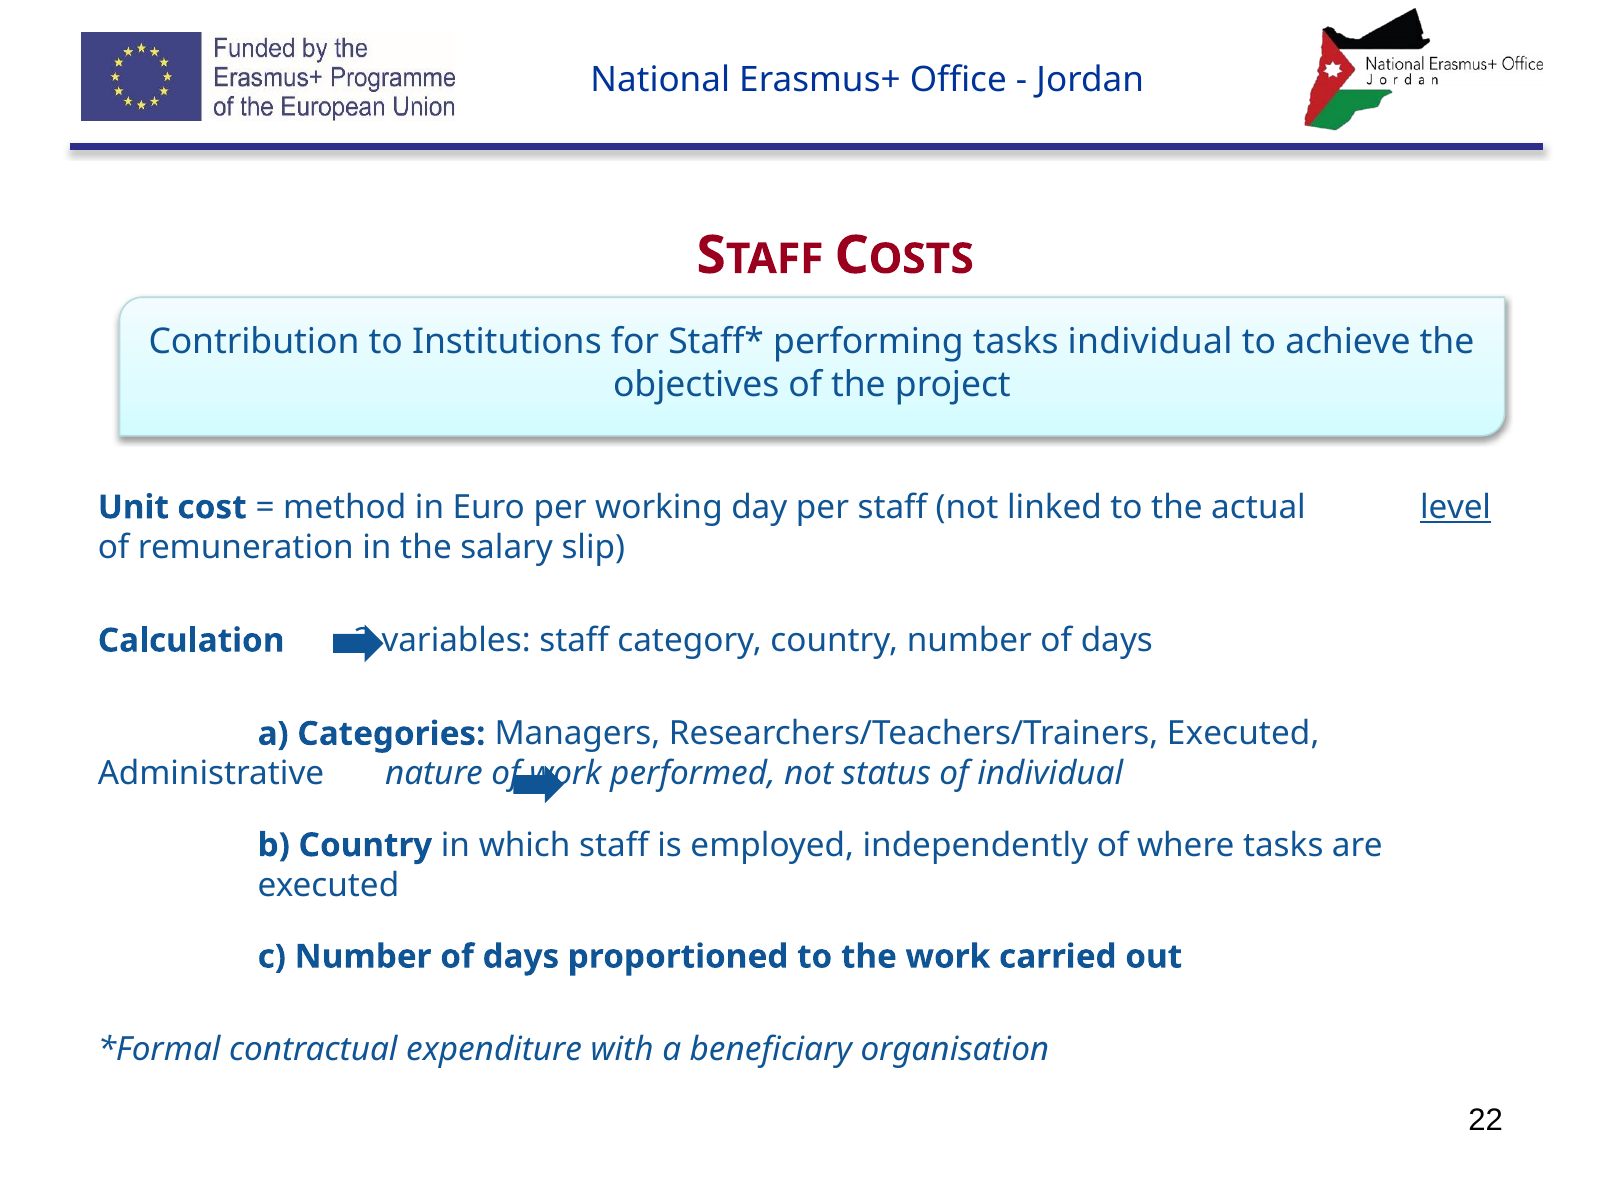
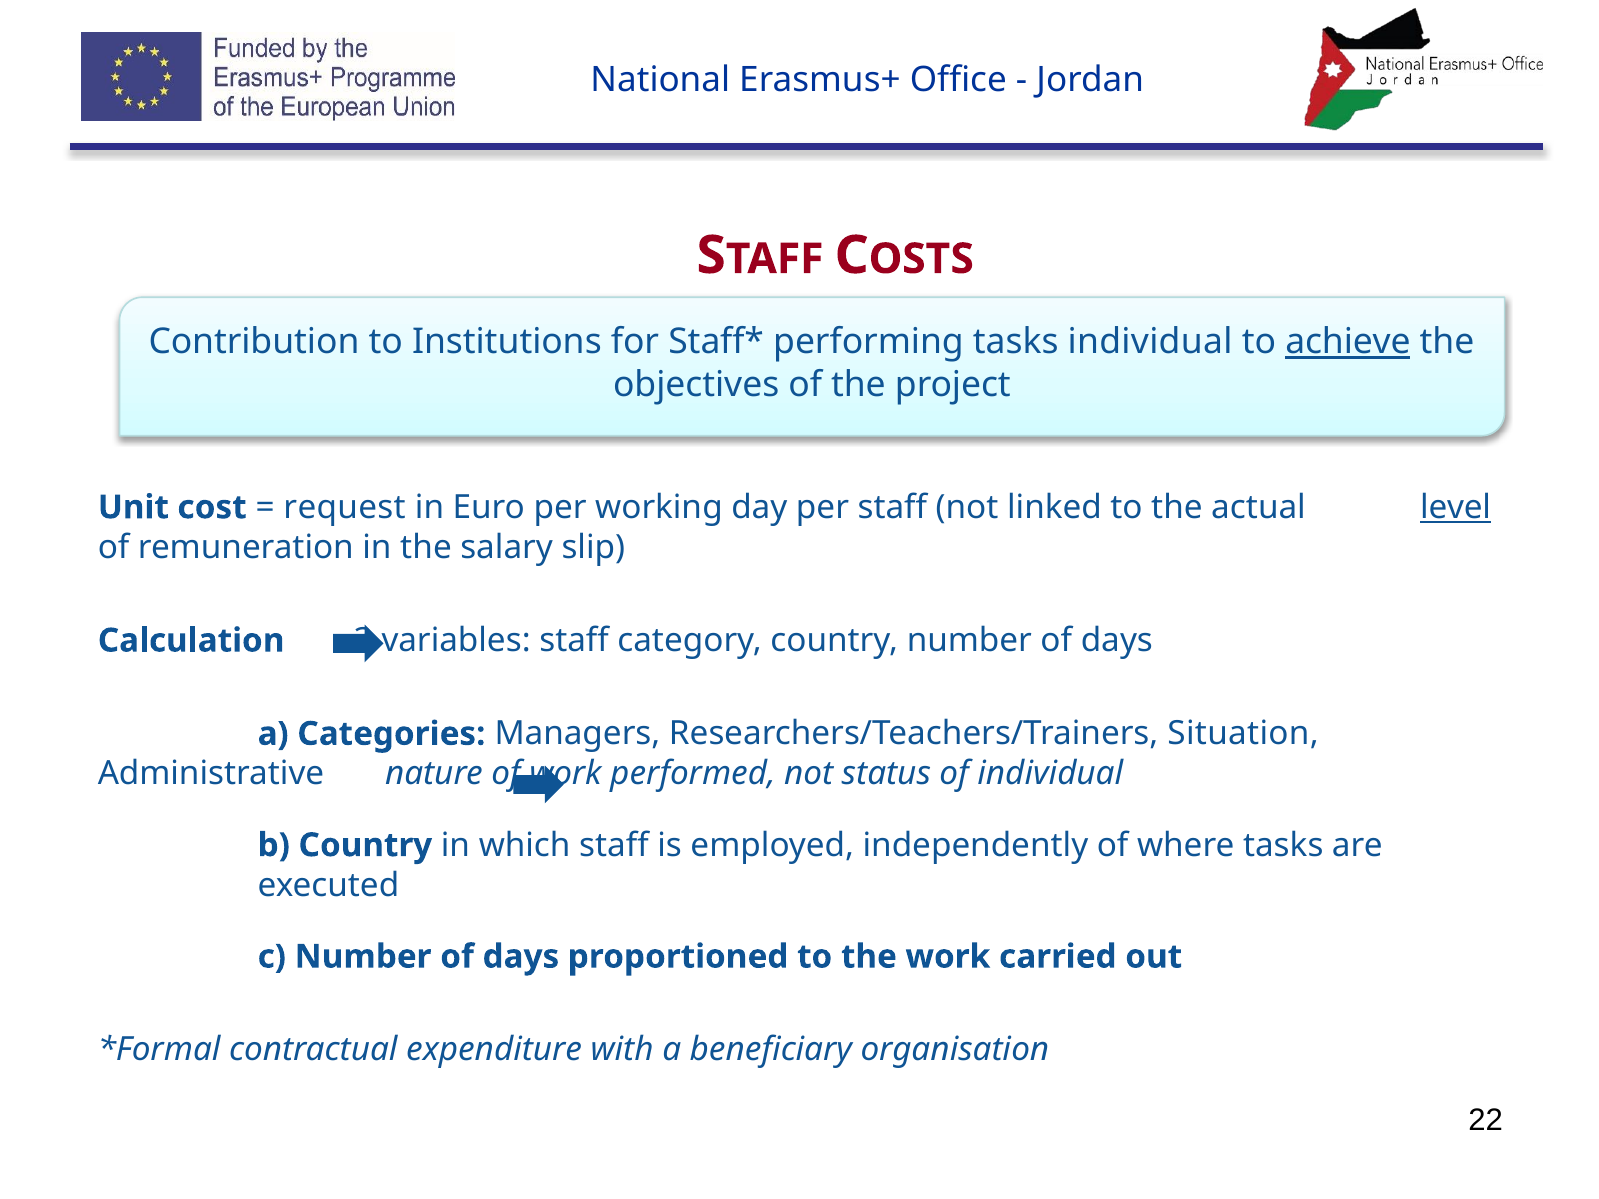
achieve underline: none -> present (1348, 342)
method: method -> request (345, 507)
Researchers/Teachers/Trainers Executed: Executed -> Situation (1243, 734)
